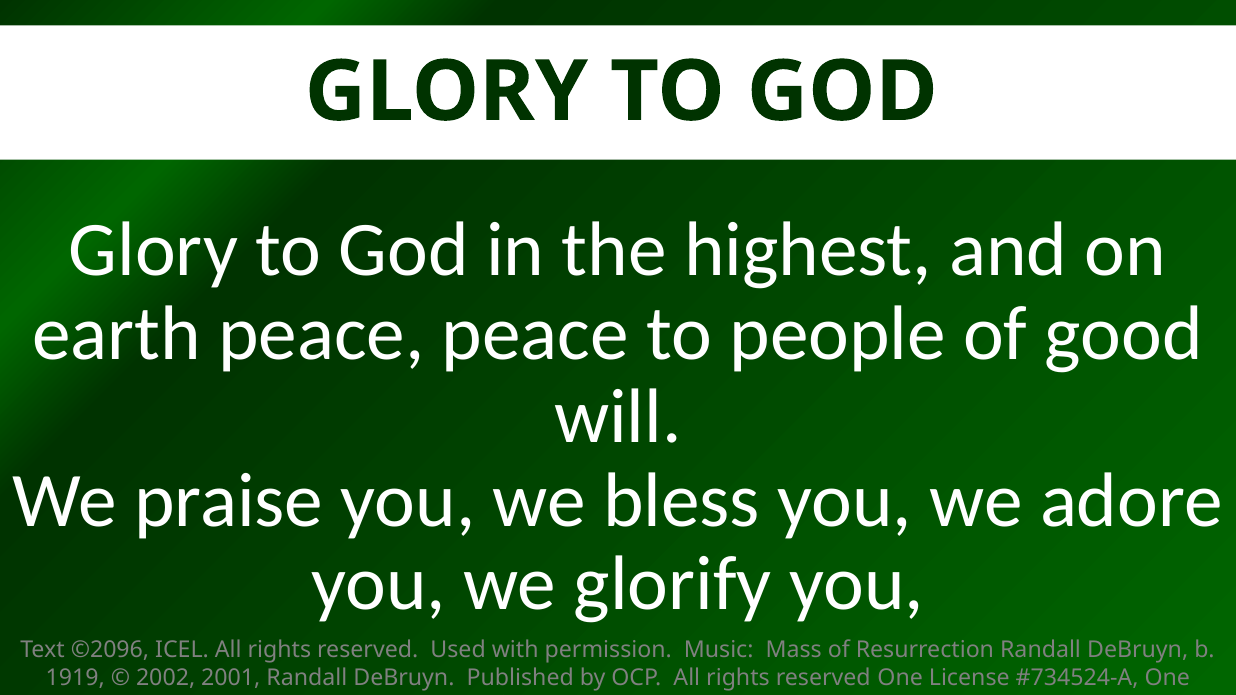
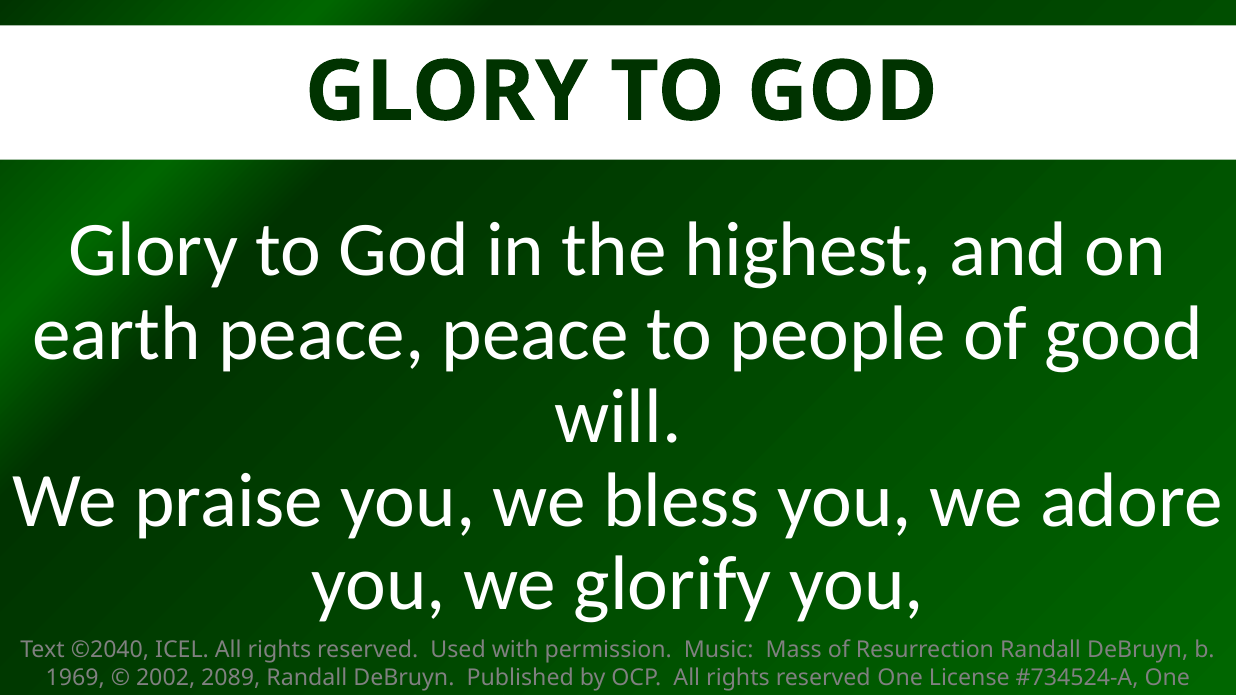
©2096: ©2096 -> ©2040 (110, 650)
1919: 1919 -> 1969 (75, 678)
2001: 2001 -> 2089 (231, 678)
